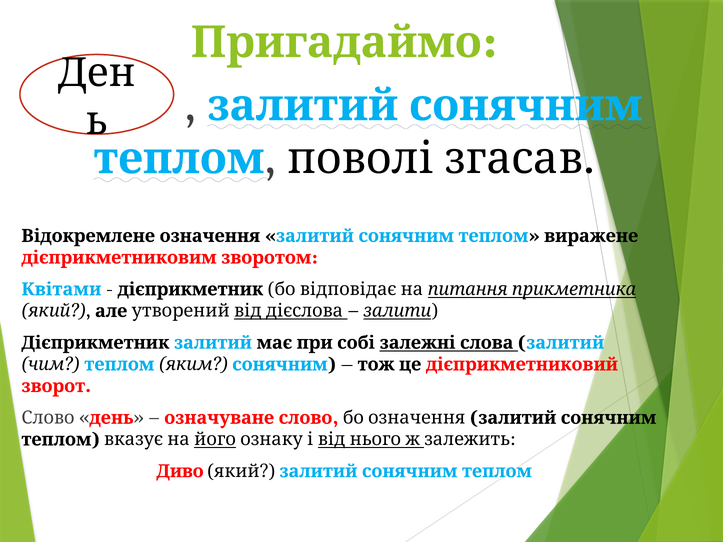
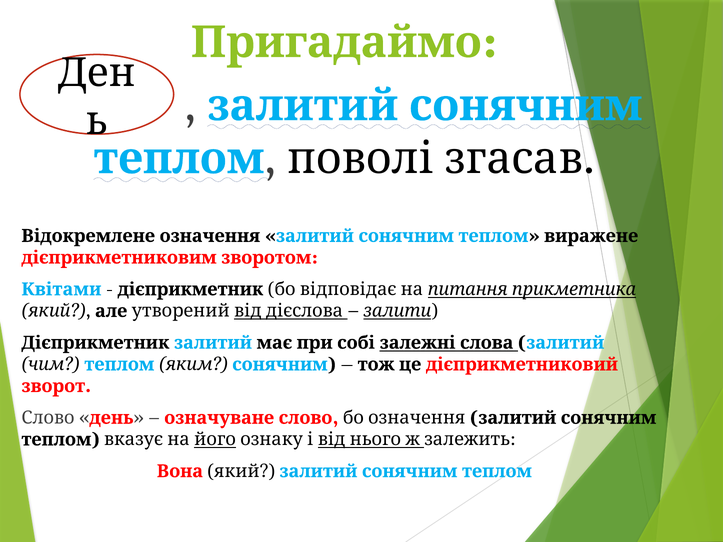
Диво: Диво -> Вона (180, 471)
